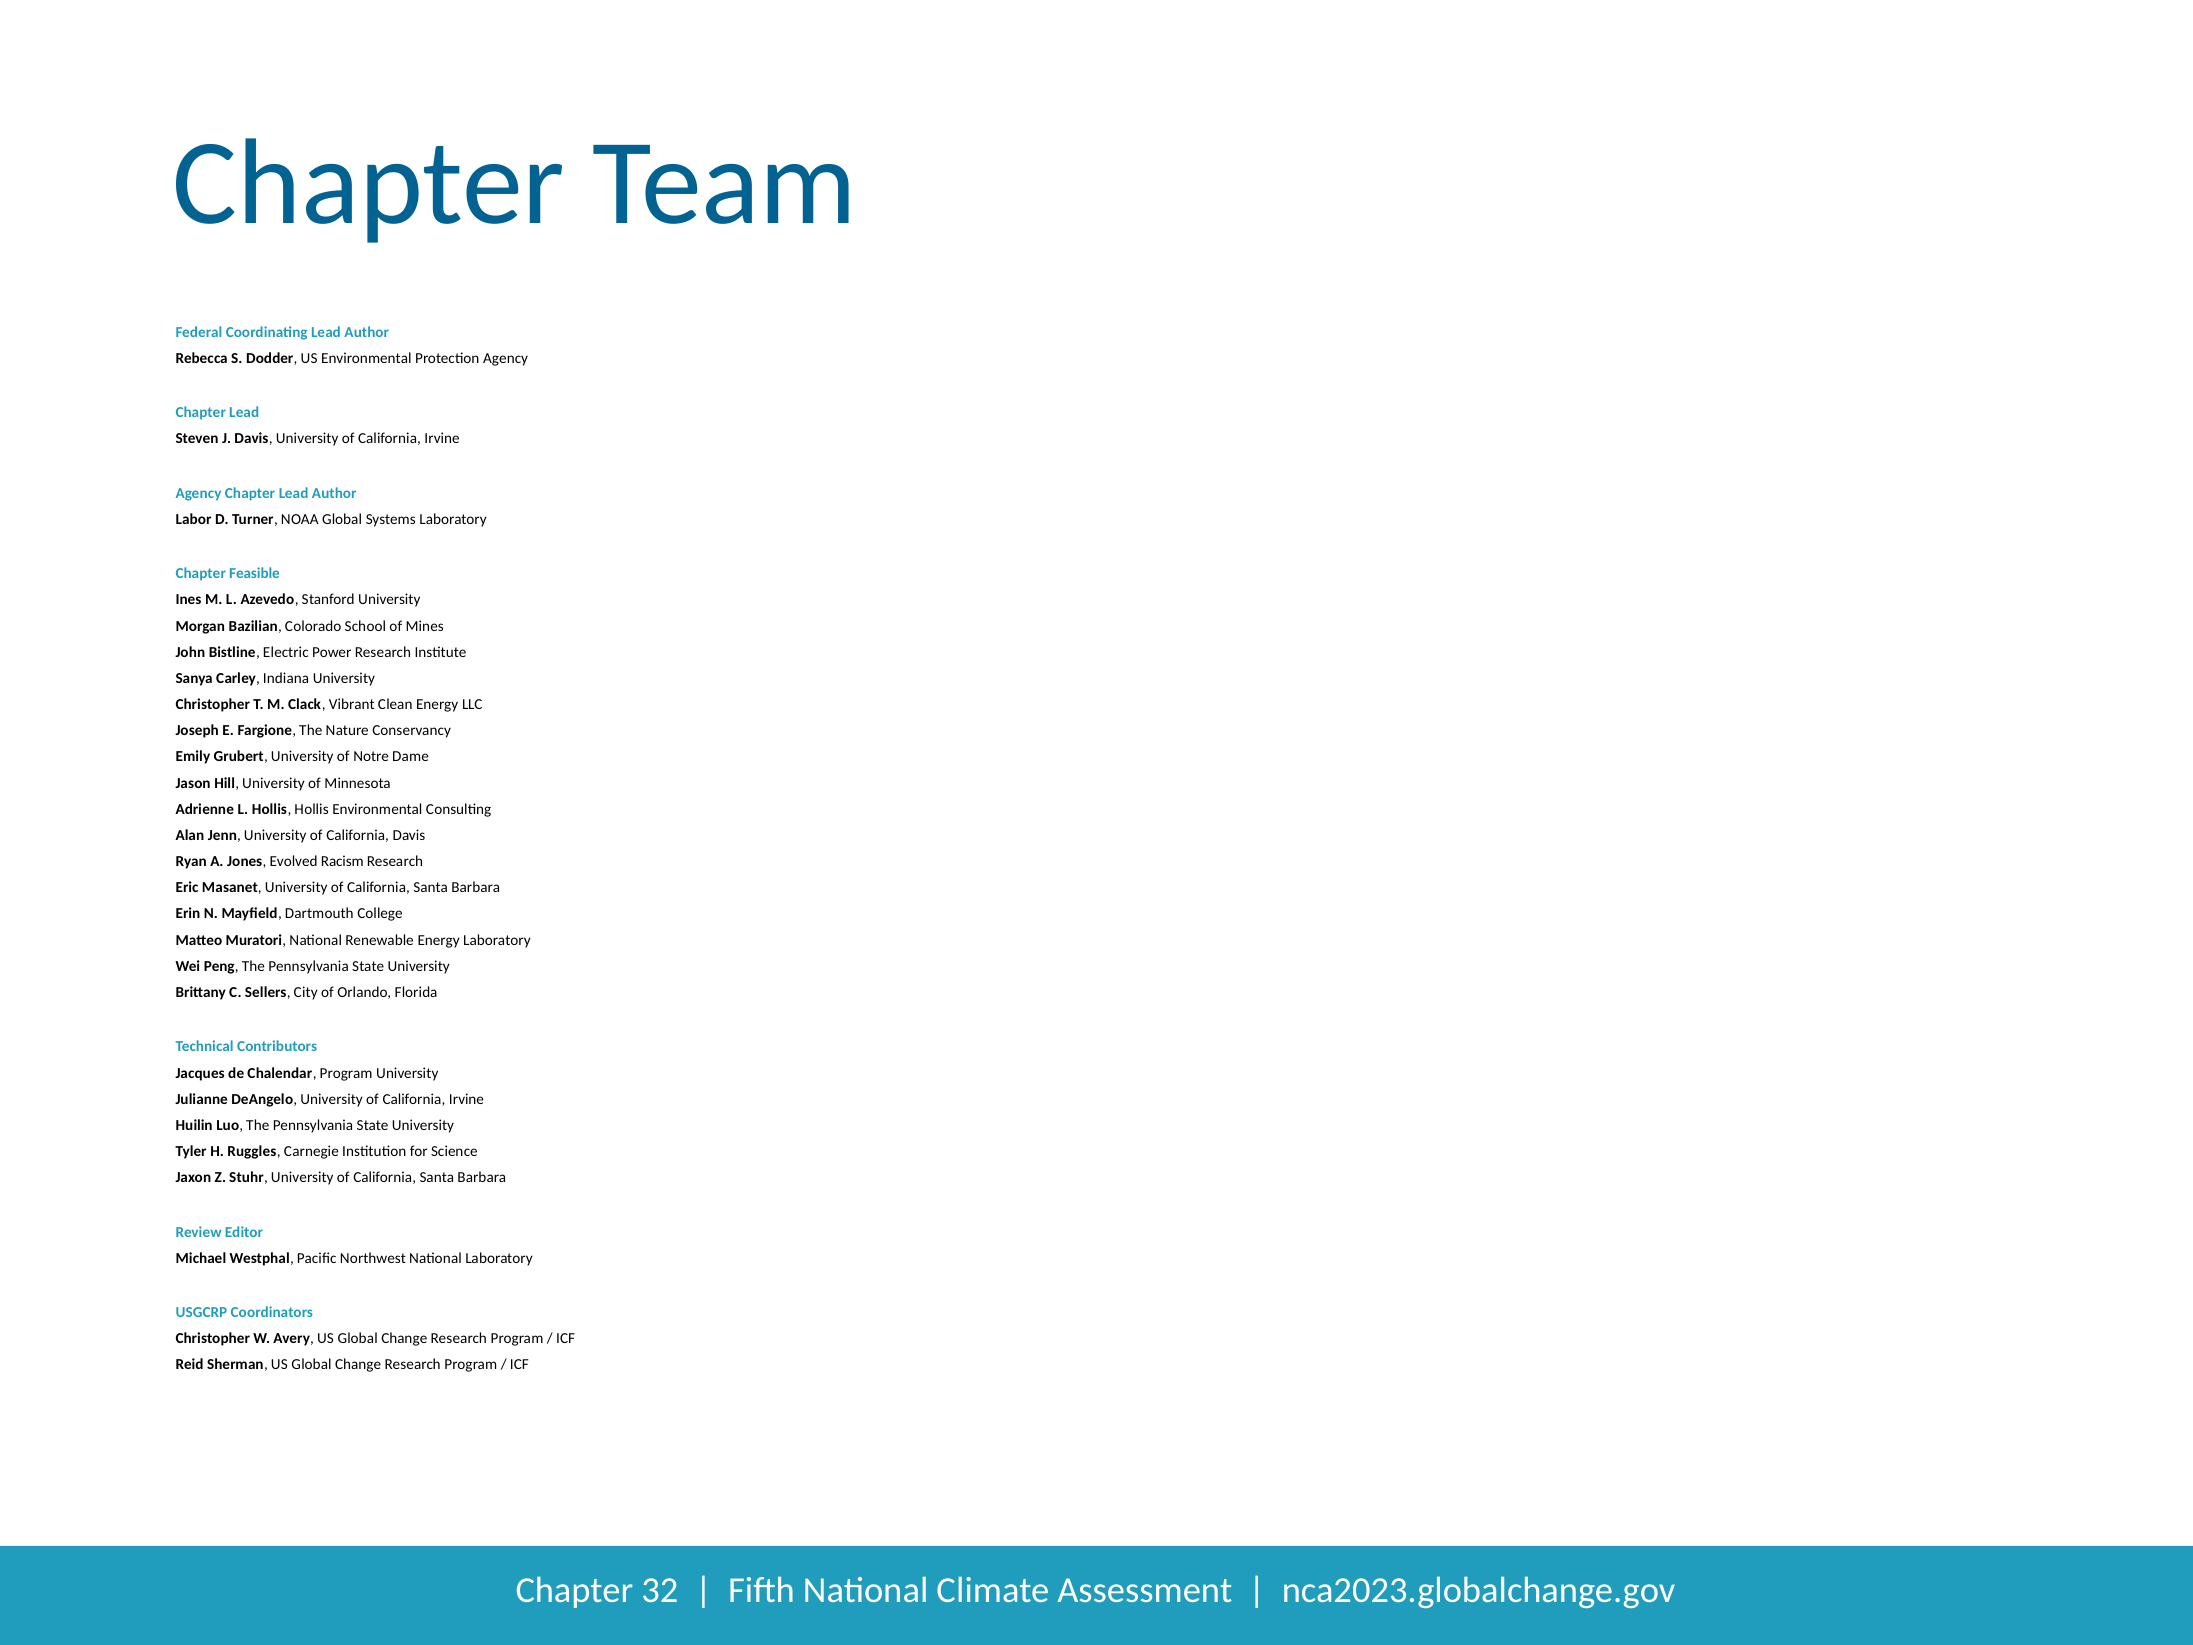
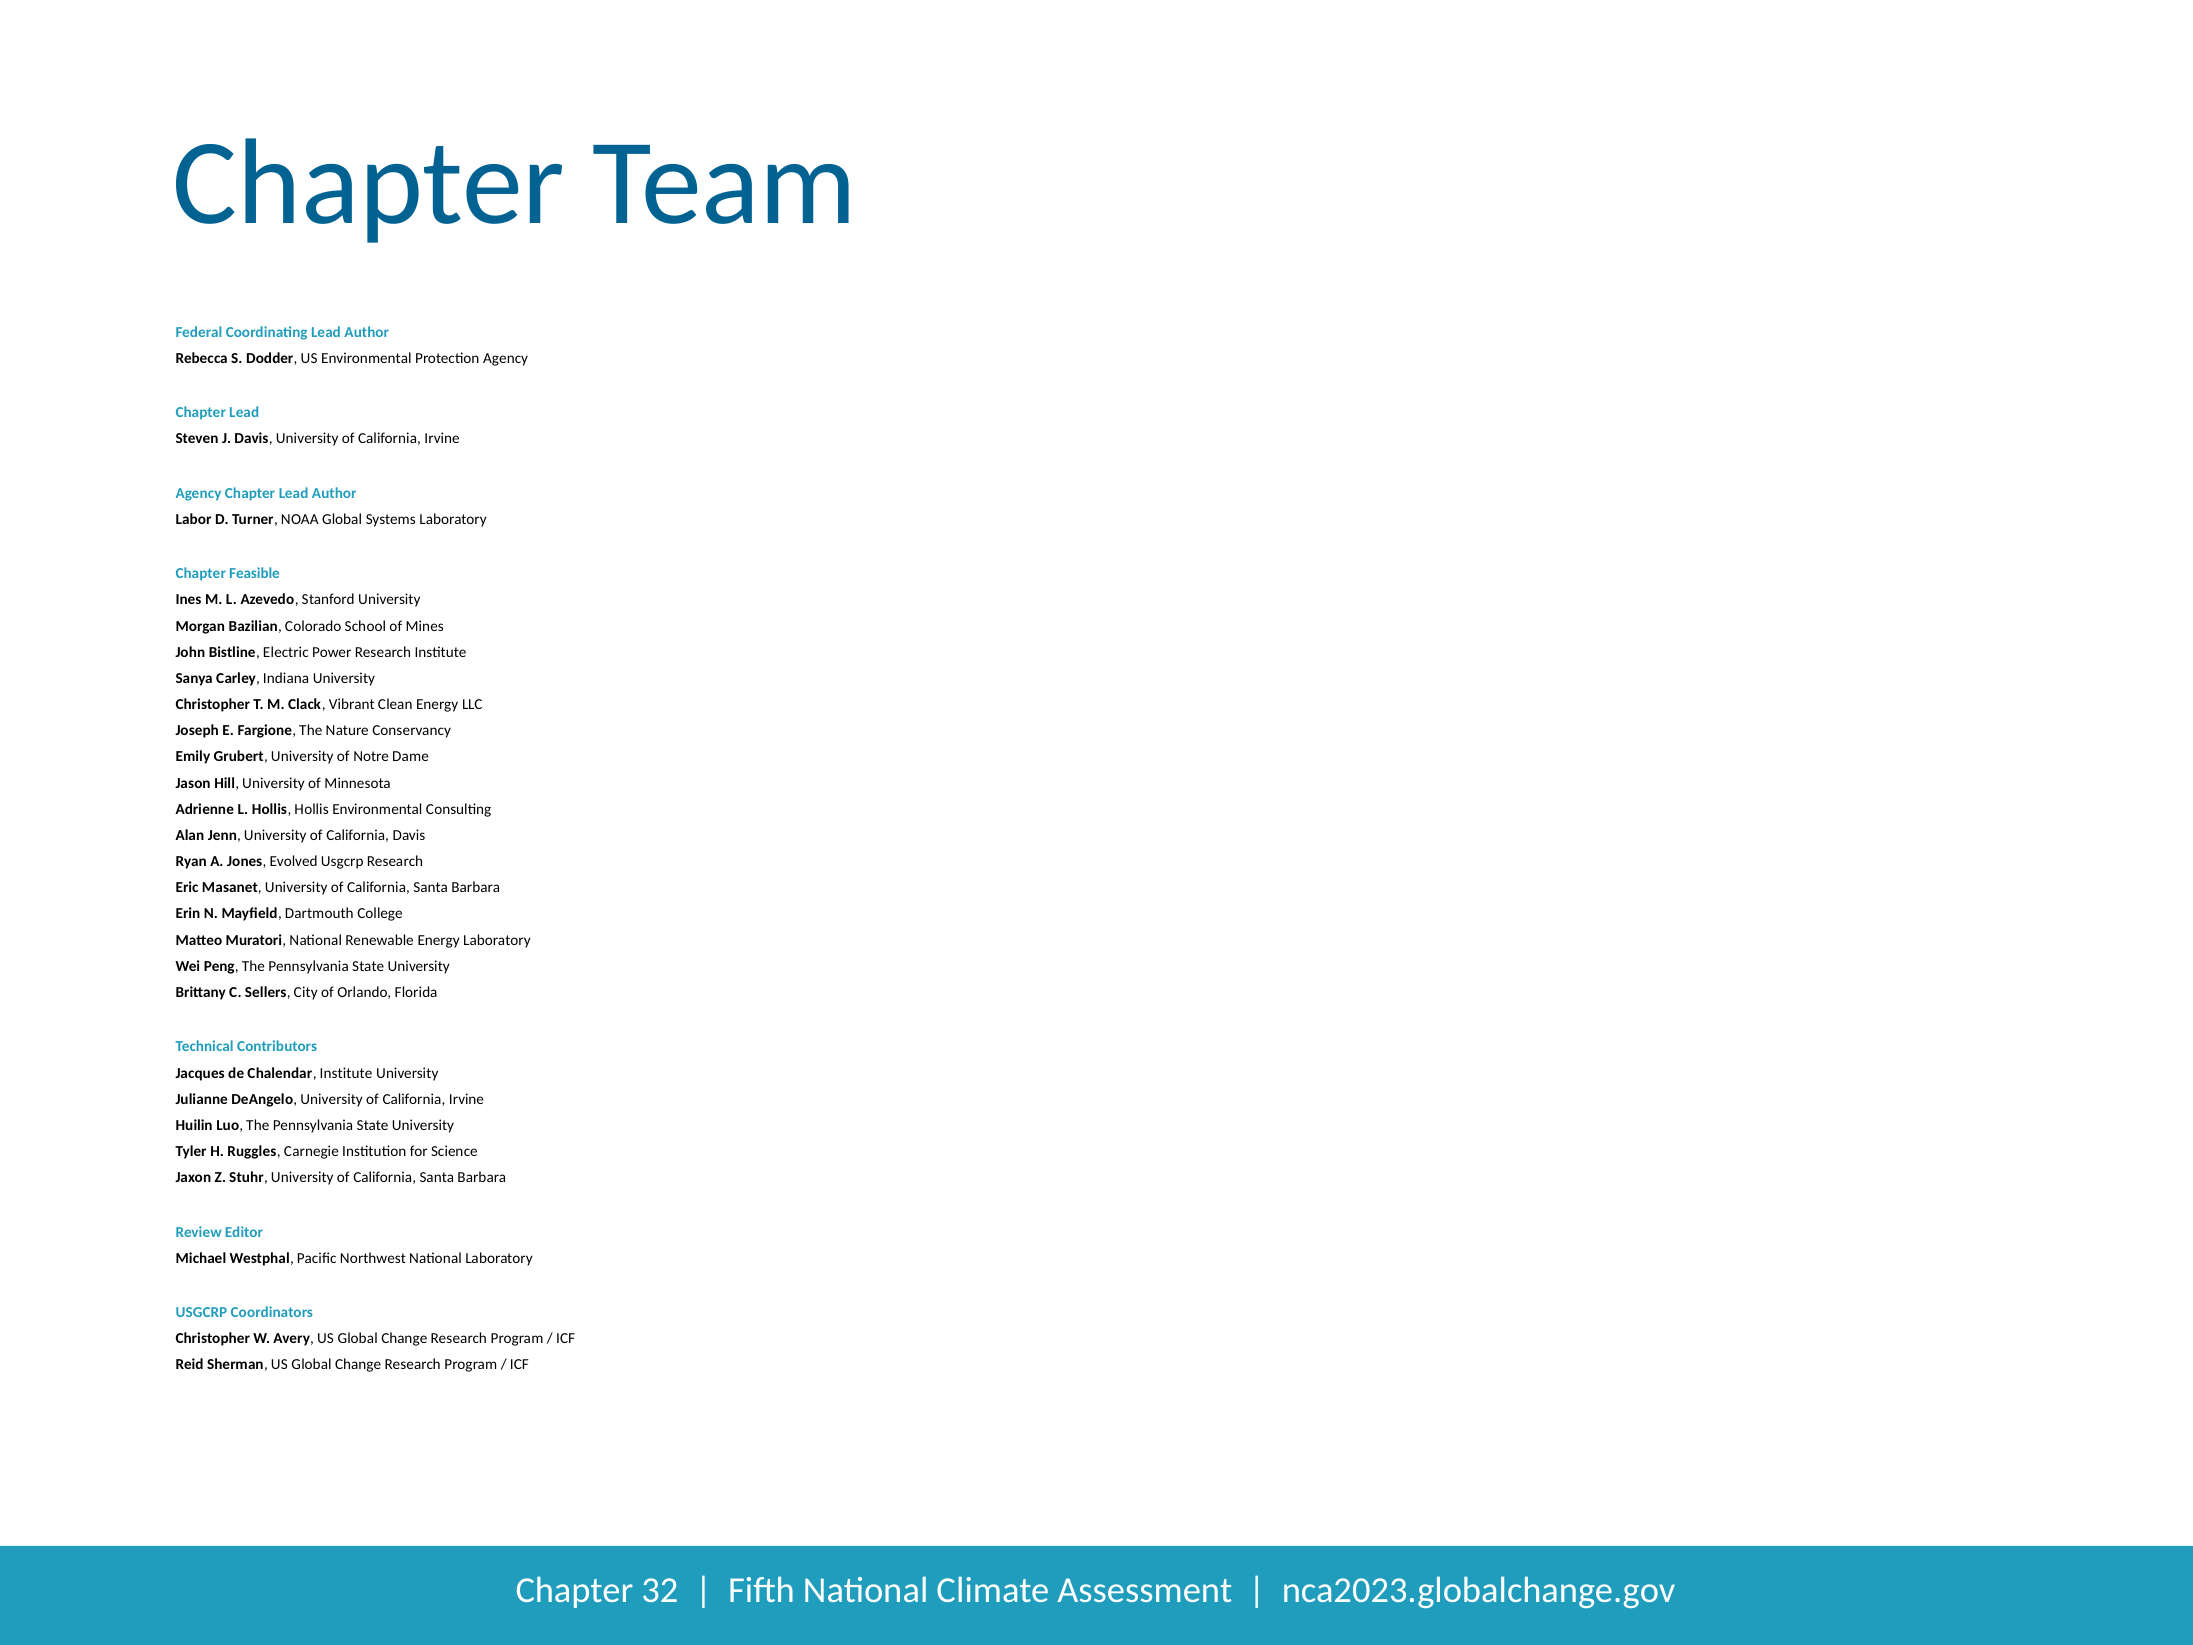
Evolved Racism: Racism -> Usgcrp (342, 861)
Chalendar Program: Program -> Institute (346, 1073)
